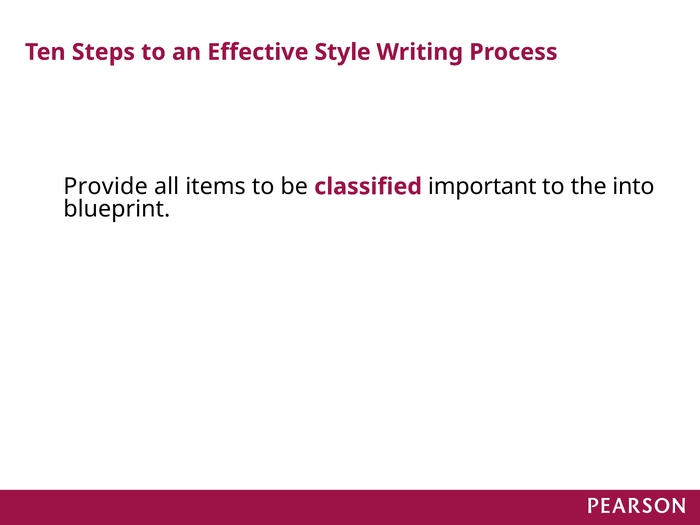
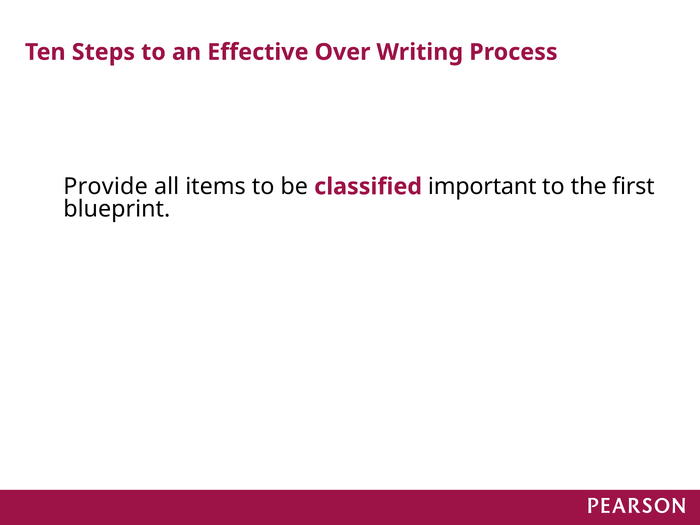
Style: Style -> Over (343, 52)
into: into -> first (633, 187)
